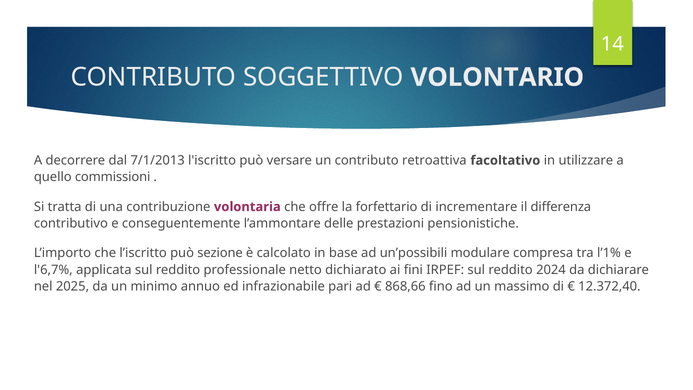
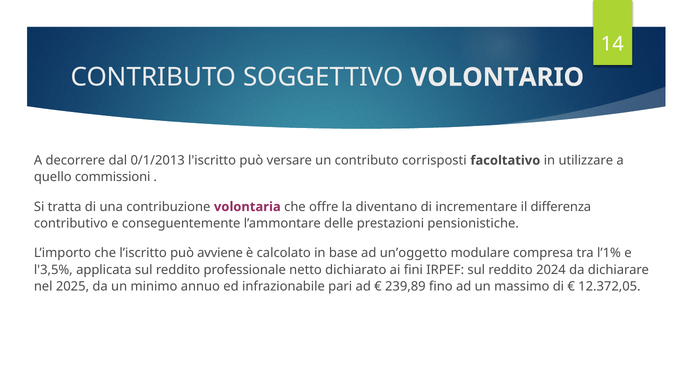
7/1/2013: 7/1/2013 -> 0/1/2013 (158, 160)
retroattiva: retroattiva -> corrisposti (434, 160)
forfettario: forfettario -> diventano (386, 207)
sezione: sezione -> avviene (220, 253)
un’possibili: un’possibili -> un’oggetto (413, 253)
l'6,7%: l'6,7% -> l'3,5% (53, 270)
868,66: 868,66 -> 239,89 (405, 286)
12.372,40: 12.372,40 -> 12.372,05 (609, 286)
